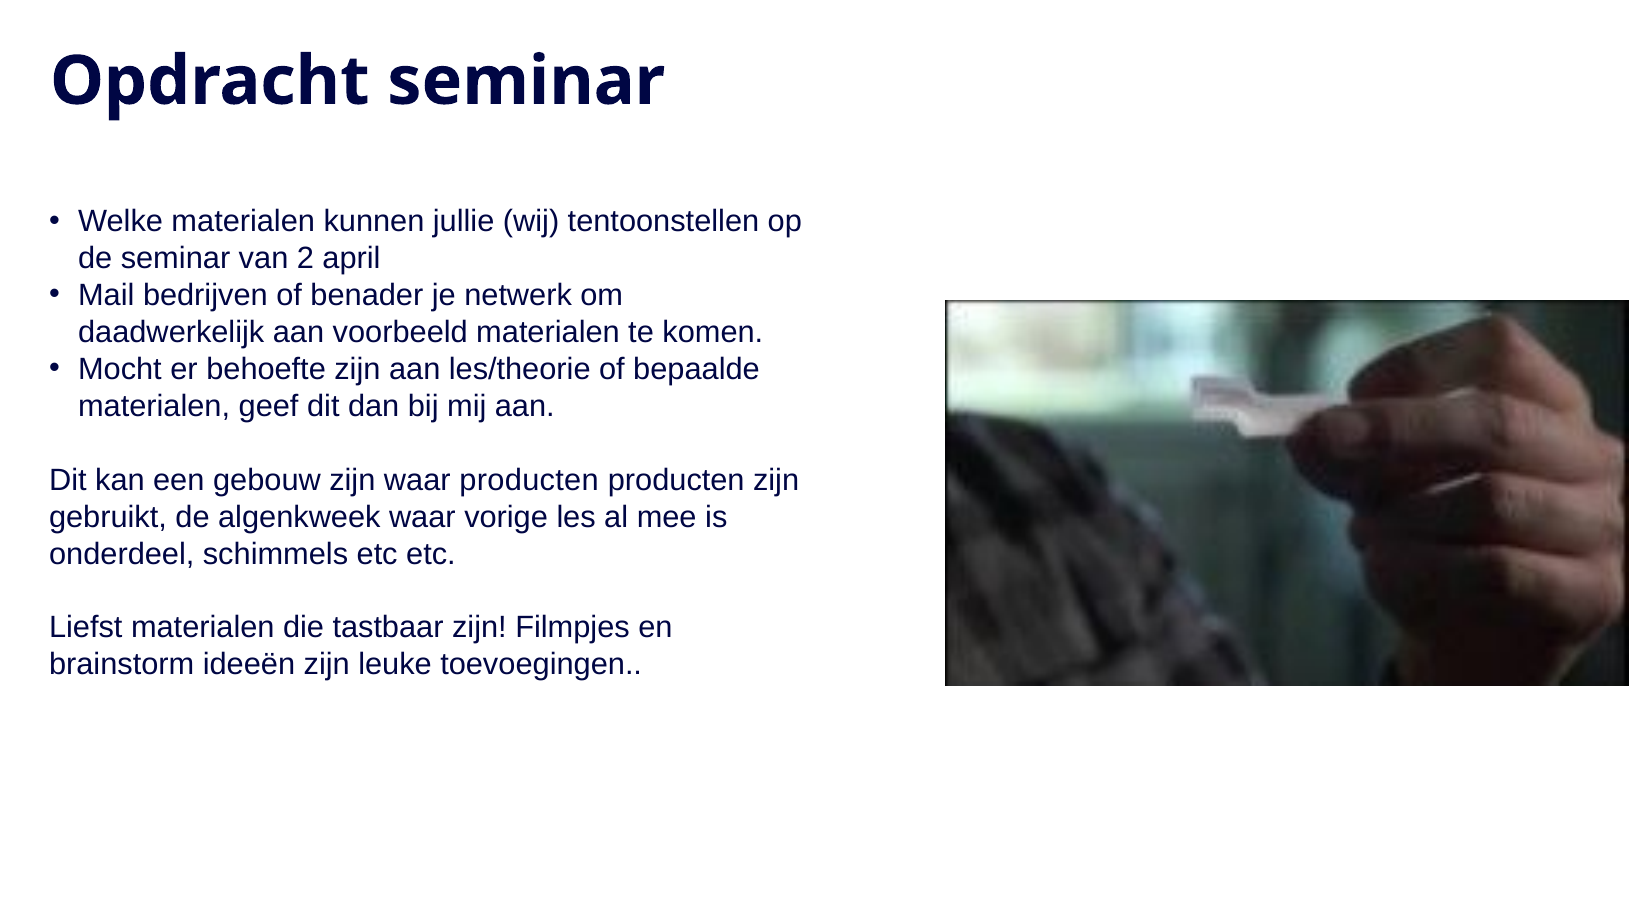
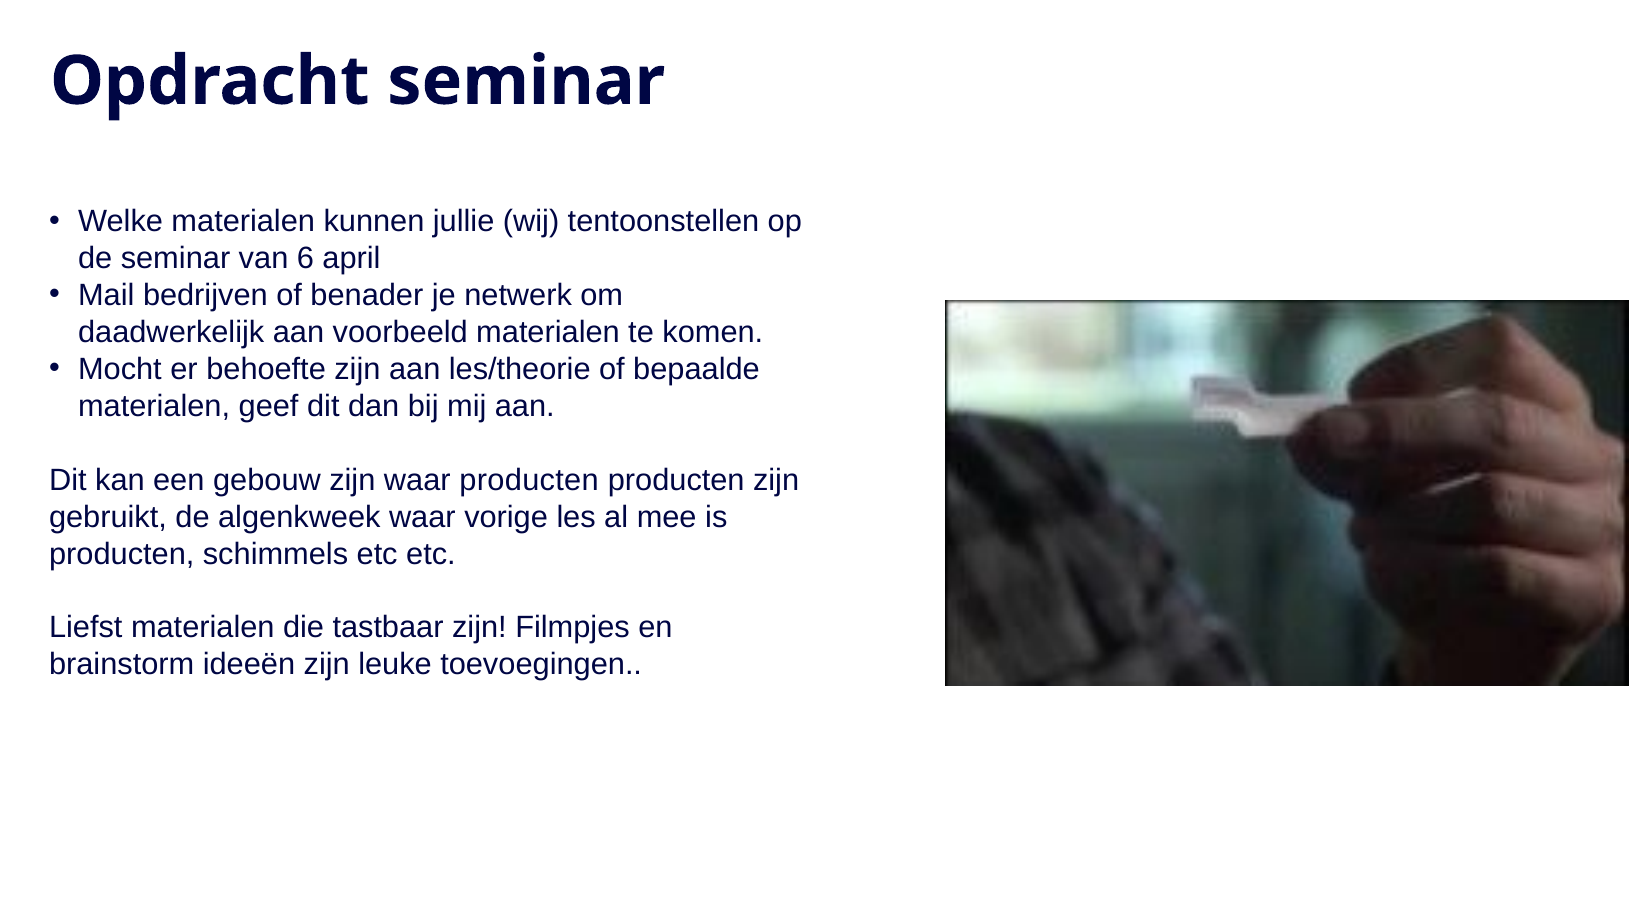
2: 2 -> 6 (305, 259)
onderdeel: onderdeel -> producten (122, 554)
